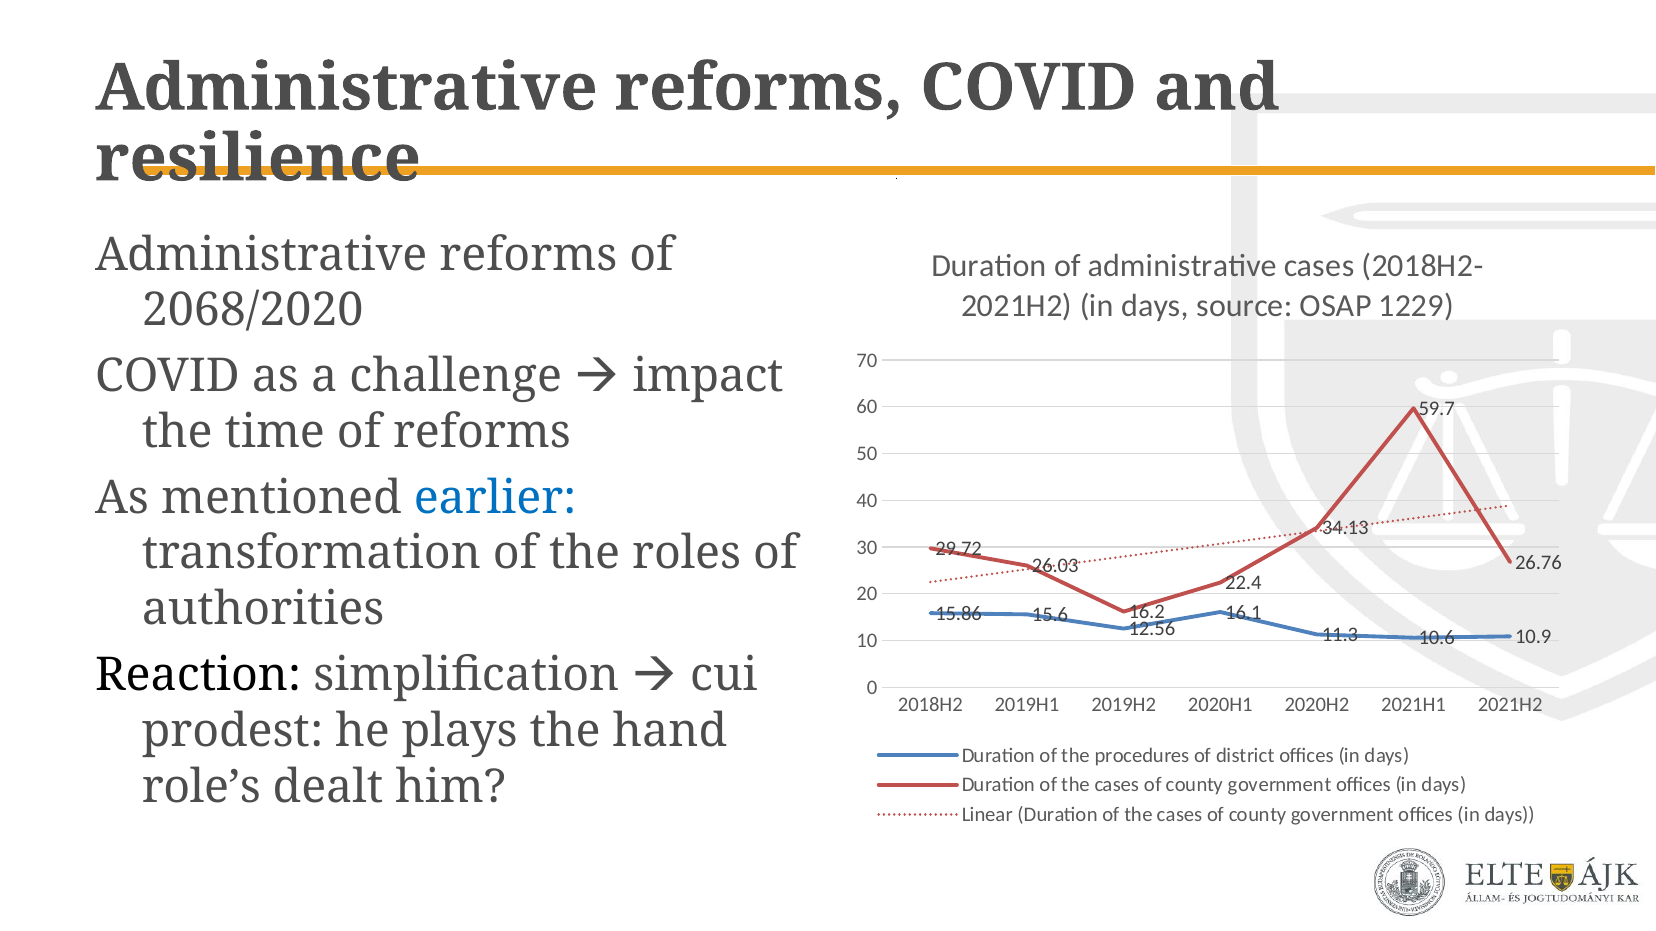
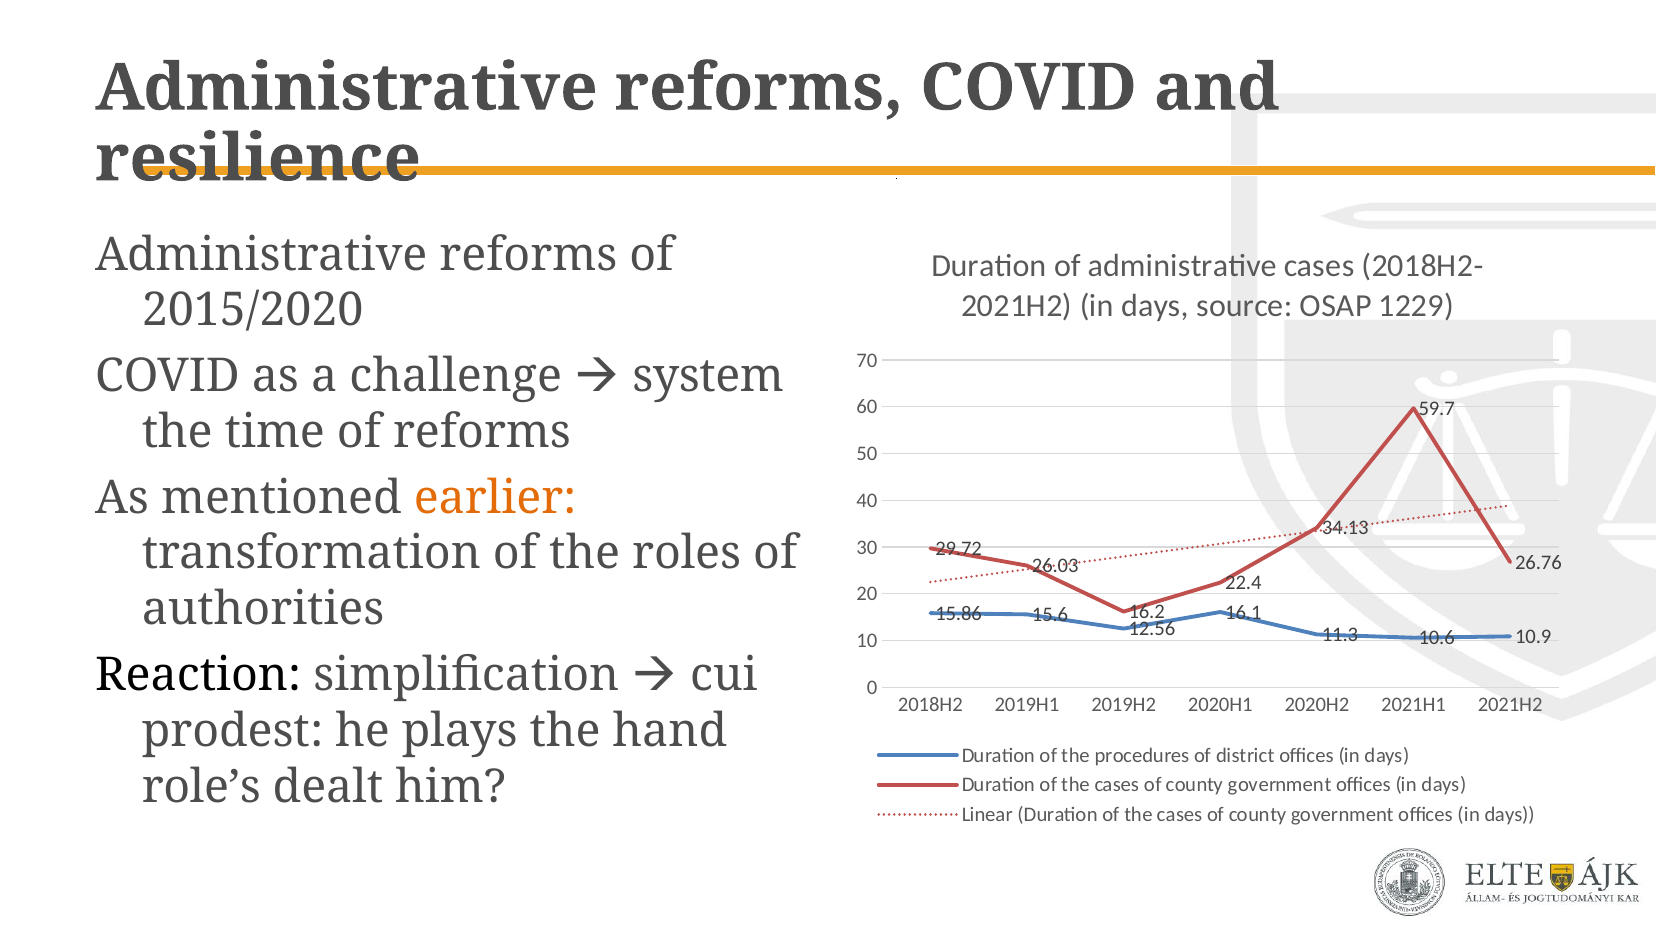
2068/2020: 2068/2020 -> 2015/2020 (253, 311)
impact: impact -> system (708, 376)
earlier colour: blue -> orange (495, 498)
